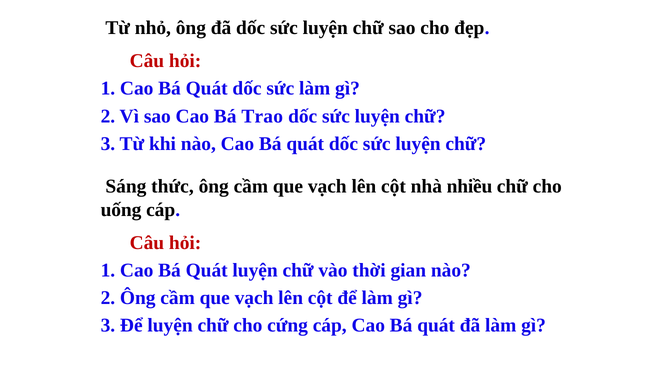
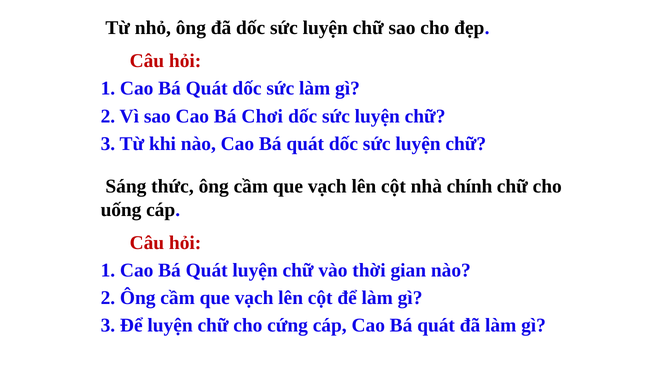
Trao: Trao -> Chơi (262, 116)
nhiều: nhiều -> chính (470, 186)
